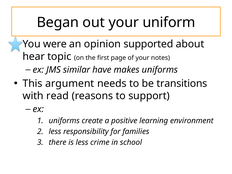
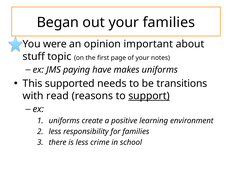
your uniform: uniform -> families (169, 22)
supported: supported -> important (148, 44)
hear: hear -> stuff (34, 56)
similar: similar -> paying (77, 70)
argument: argument -> supported (70, 83)
support underline: none -> present (149, 96)
